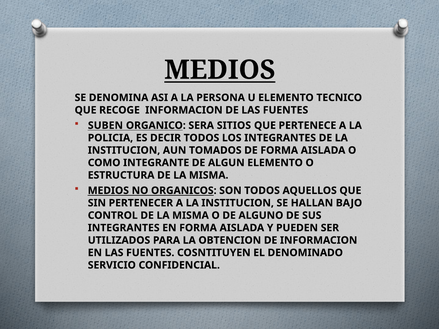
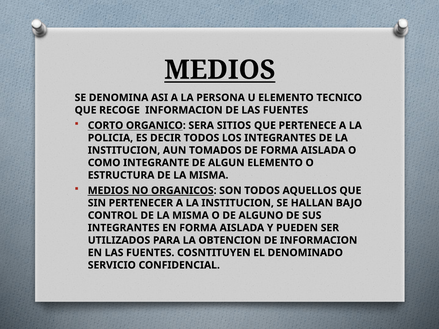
SUBEN: SUBEN -> CORTO (106, 126)
